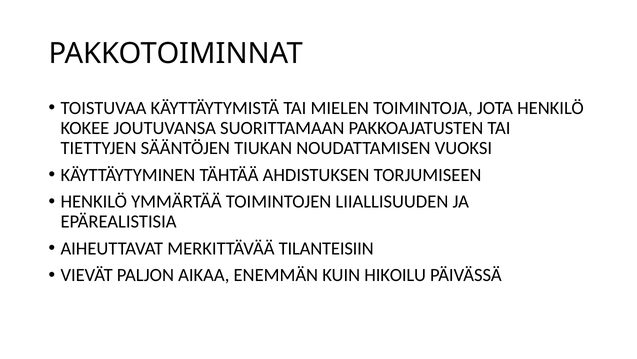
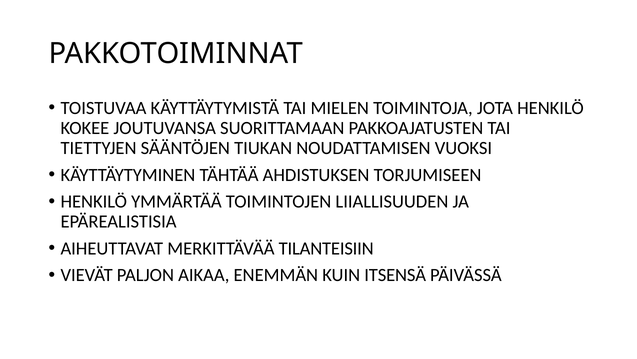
HIKOILU: HIKOILU -> ITSENSÄ (395, 275)
